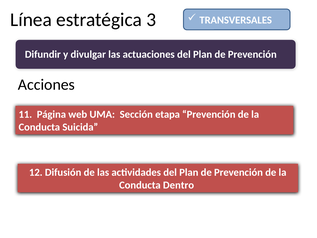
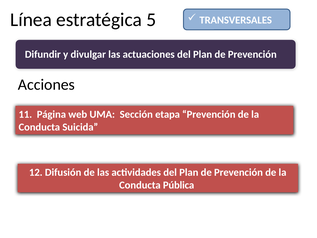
3: 3 -> 5 (151, 20)
Dentro: Dentro -> Pública (179, 185)
